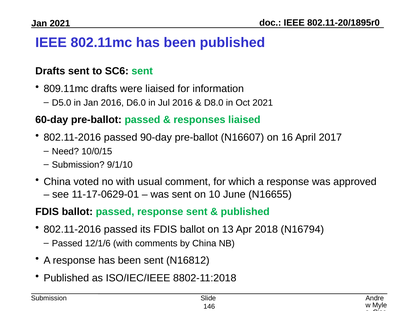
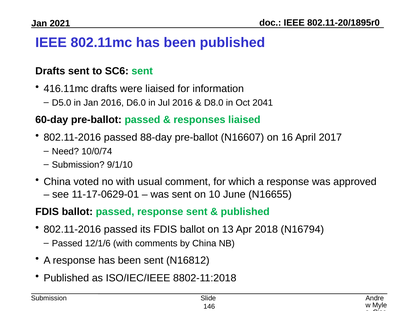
809.11mc: 809.11mc -> 416.11mc (66, 89)
Oct 2021: 2021 -> 2041 (263, 103)
90-day: 90-day -> 88-day (156, 138)
10/0/15: 10/0/15 -> 10/0/74 (97, 152)
